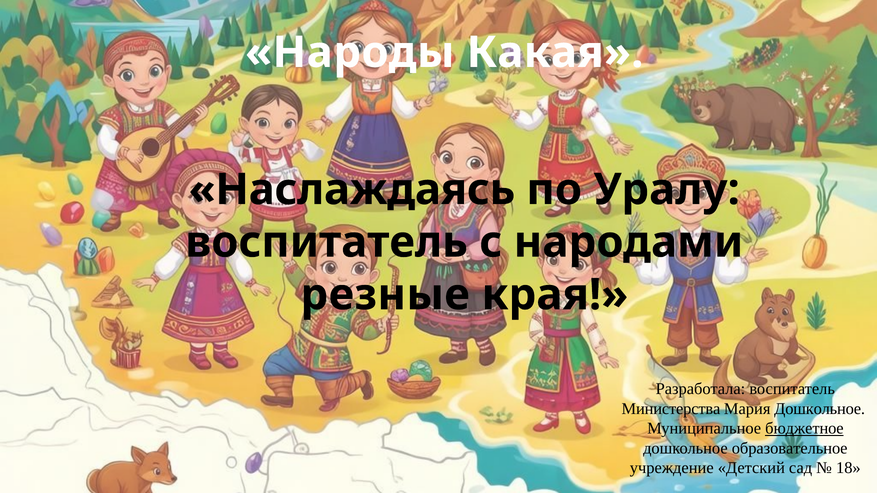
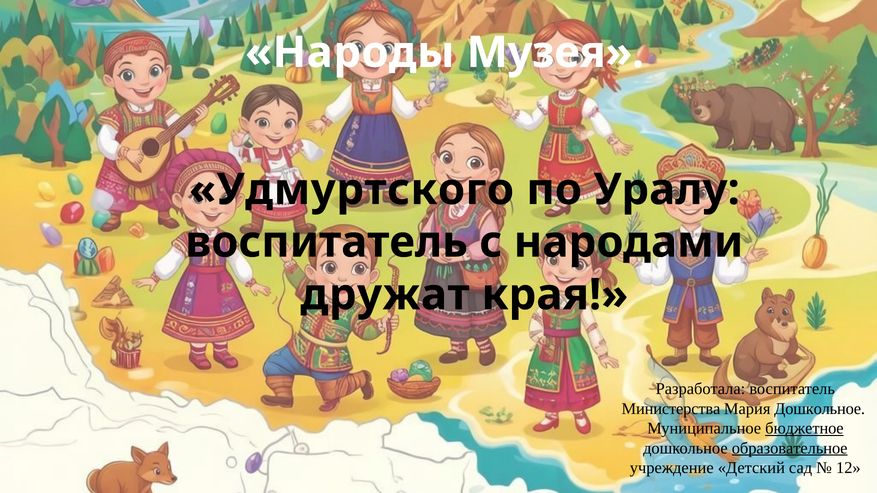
Какая: Какая -> Музея (555, 53)
Наслаждаясь: Наслаждаясь -> Удмуртского (352, 190)
резные: резные -> дружат (385, 295)
образовательное underline: none -> present (790, 448)
18: 18 -> 12 (848, 468)
